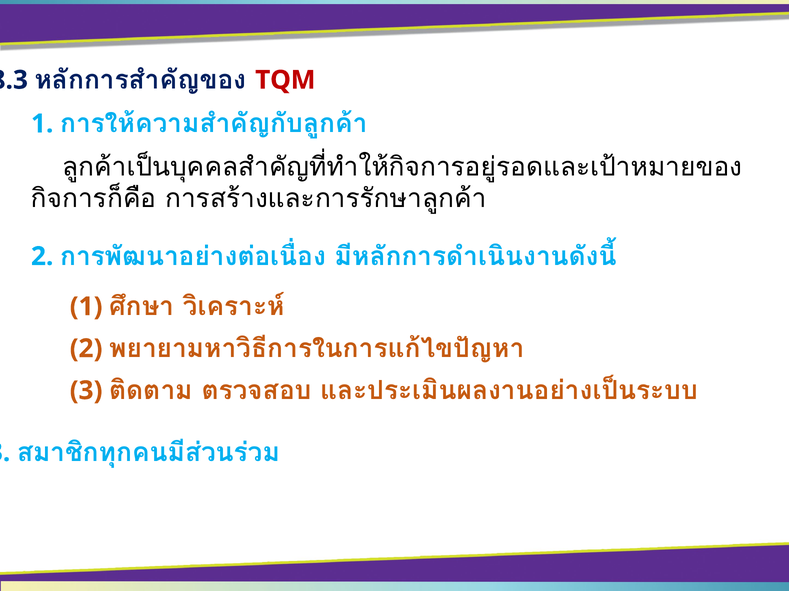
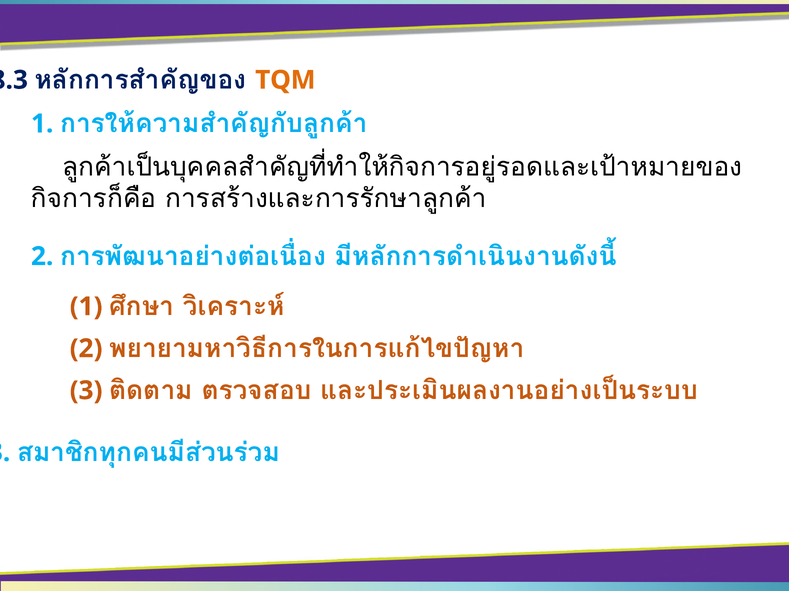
TQM colour: red -> orange (285, 80)
